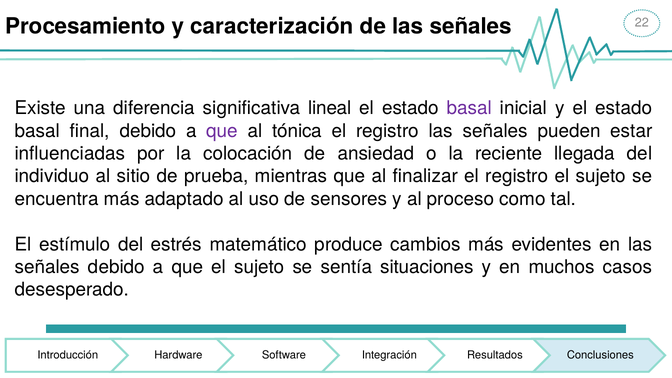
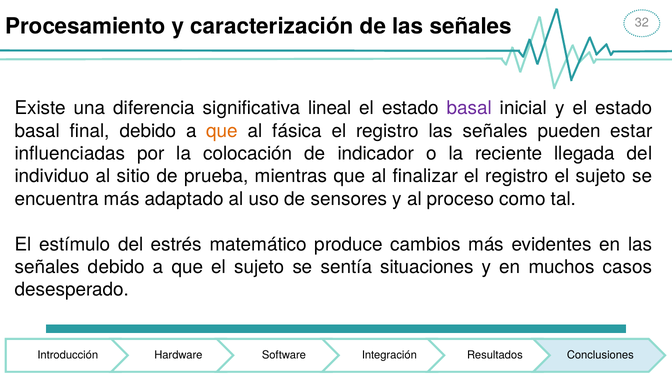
22: 22 -> 32 (642, 23)
que colour: purple -> orange (222, 131)
tónica: tónica -> fásica (297, 131)
ansiedad: ansiedad -> indicador (376, 154)
